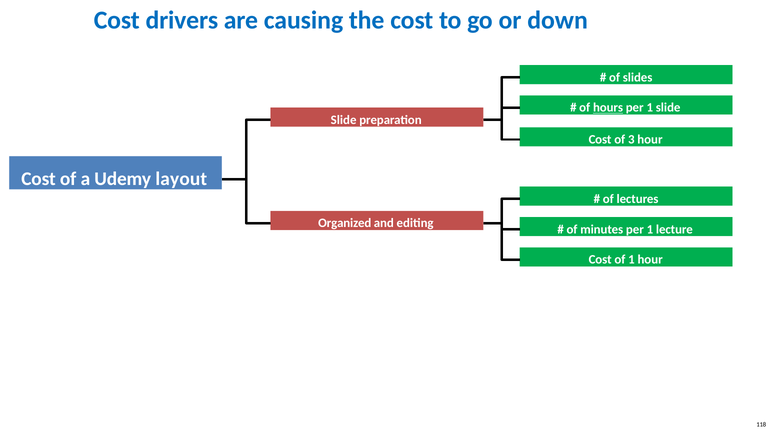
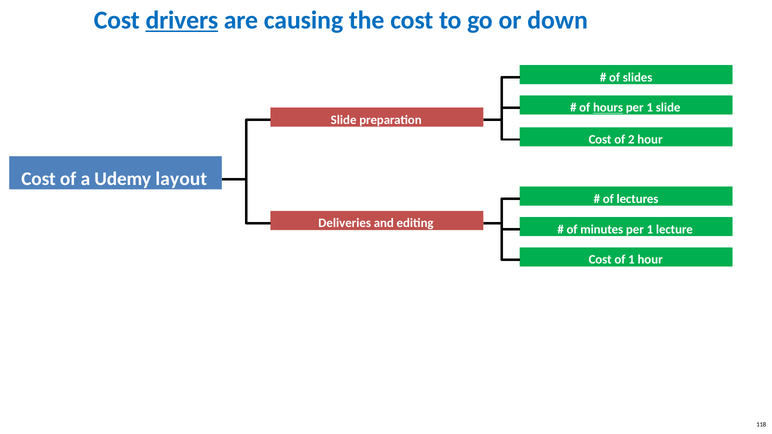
drivers underline: none -> present (182, 20)
3: 3 -> 2 (631, 140)
Organized: Organized -> Deliveries (345, 223)
